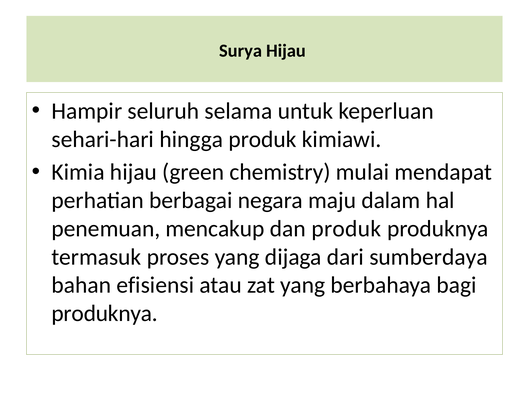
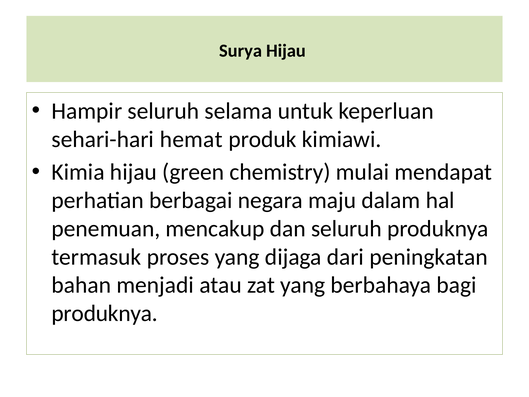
hingga: hingga -> hemat (191, 139)
dan produk: produk -> seluruh (346, 229)
sumberdaya: sumberdaya -> peningkatan (429, 257)
efisiensi: efisiensi -> menjadi (155, 285)
